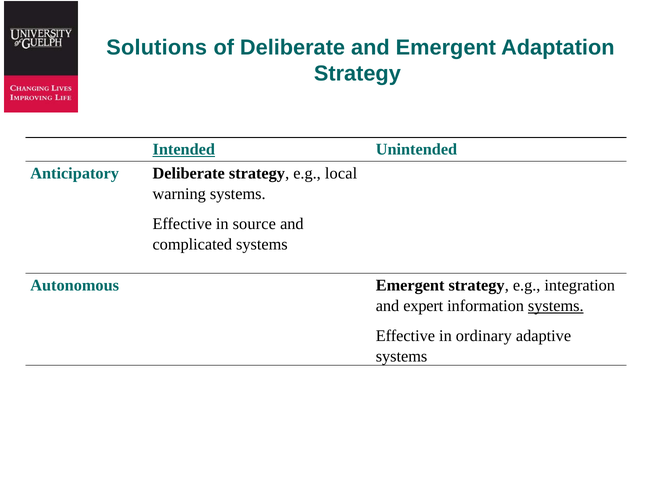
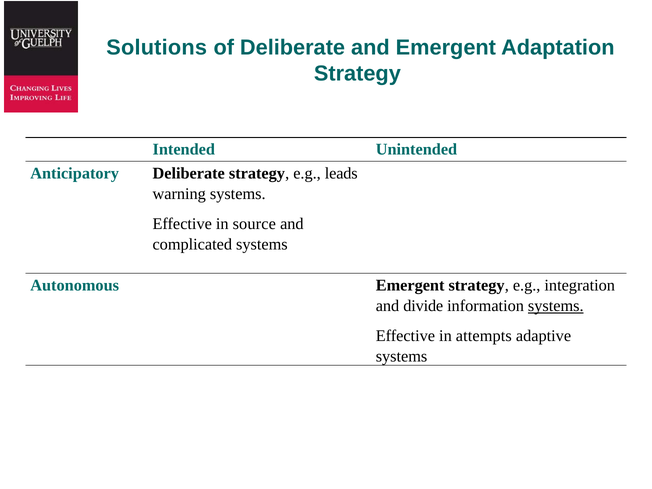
Intended underline: present -> none (184, 149)
local: local -> leads (341, 173)
expert: expert -> divide (423, 306)
ordinary: ordinary -> attempts (484, 336)
